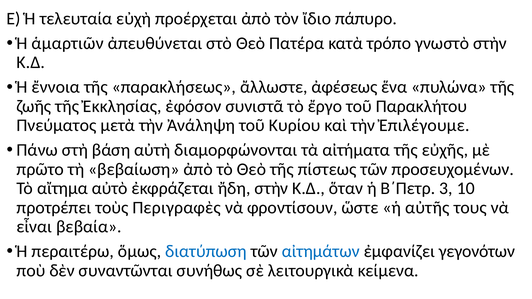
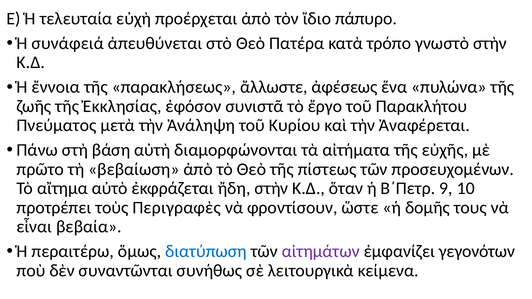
ἁμαρτιῶν: ἁμαρτιῶν -> συνάφειά (68, 43)
Ἐπιλέγουμε: Ἐπιλέγουμε -> Ἀναφέρεται (424, 126)
3: 3 -> 9 (446, 189)
αὐτῆς: αὐτῆς -> δομῆς (427, 208)
αἰτημάτων colour: blue -> purple (321, 252)
